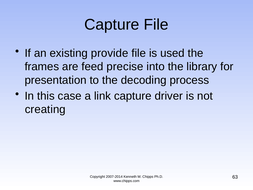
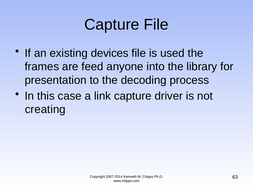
provide: provide -> devices (110, 53)
precise: precise -> anyone (125, 67)
